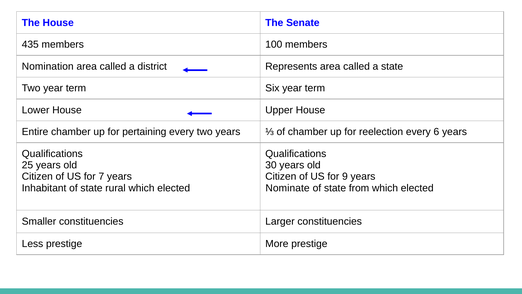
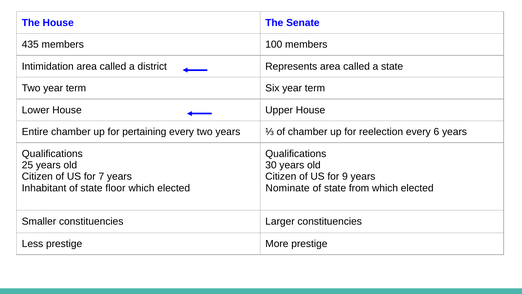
Nomination: Nomination -> Intimidation (48, 66)
rural: rural -> floor (115, 188)
